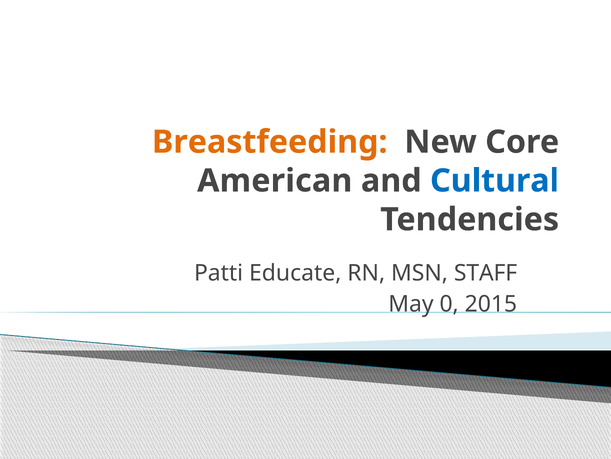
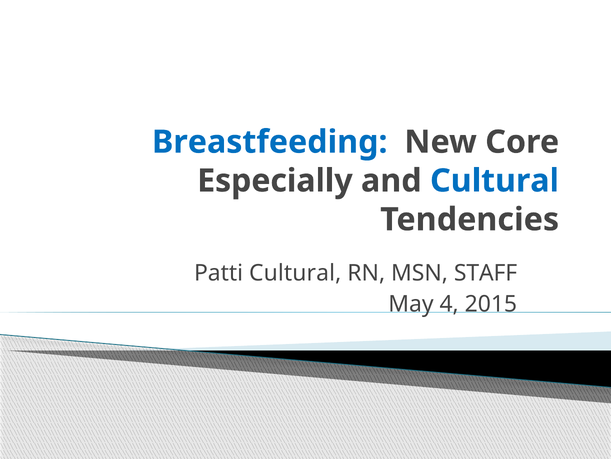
Breastfeeding colour: orange -> blue (270, 142)
American: American -> Especially (275, 181)
Patti Educate: Educate -> Cultural (295, 273)
0: 0 -> 4 (449, 304)
